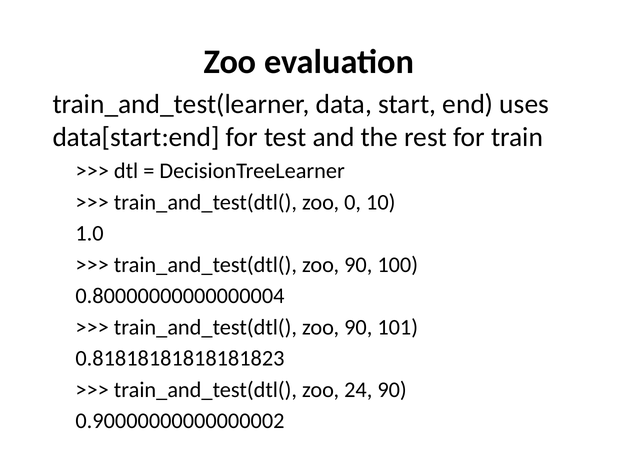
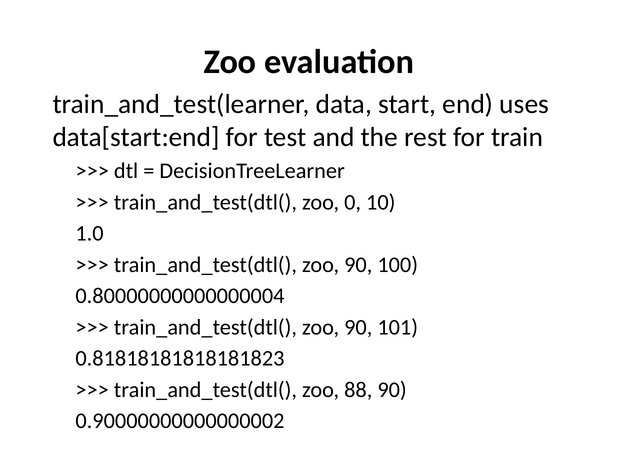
24: 24 -> 88 (358, 389)
